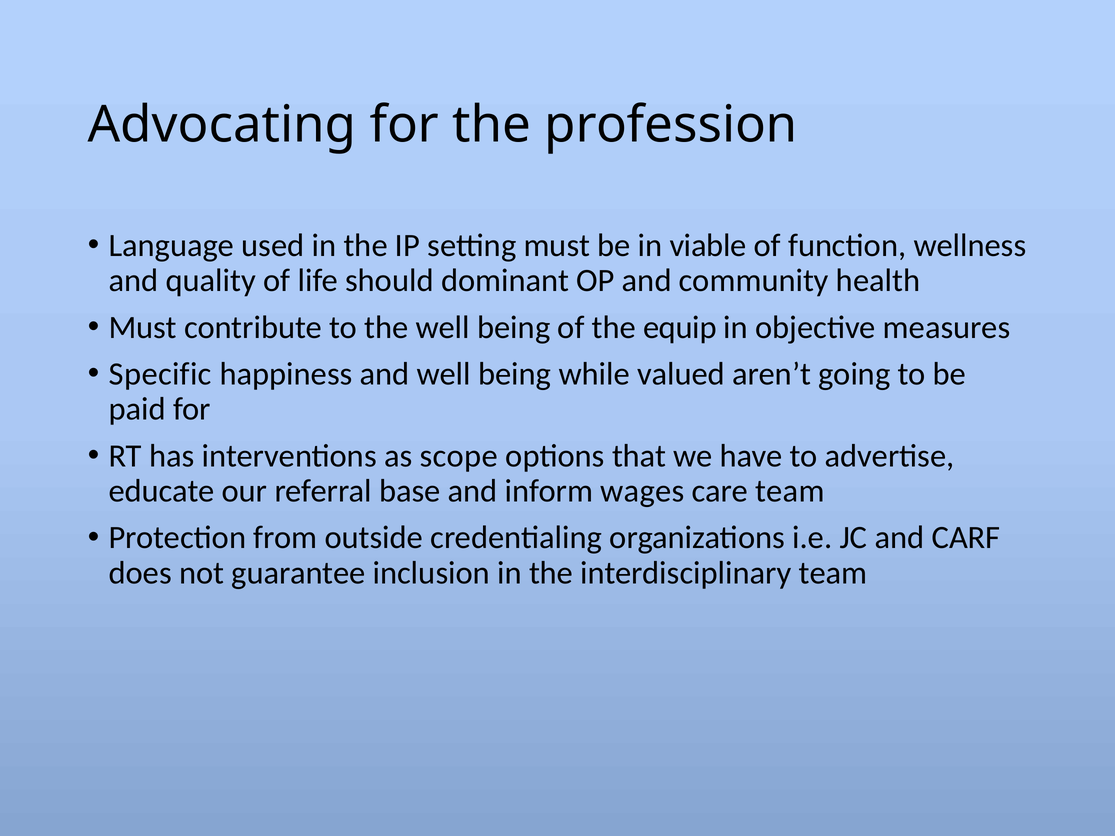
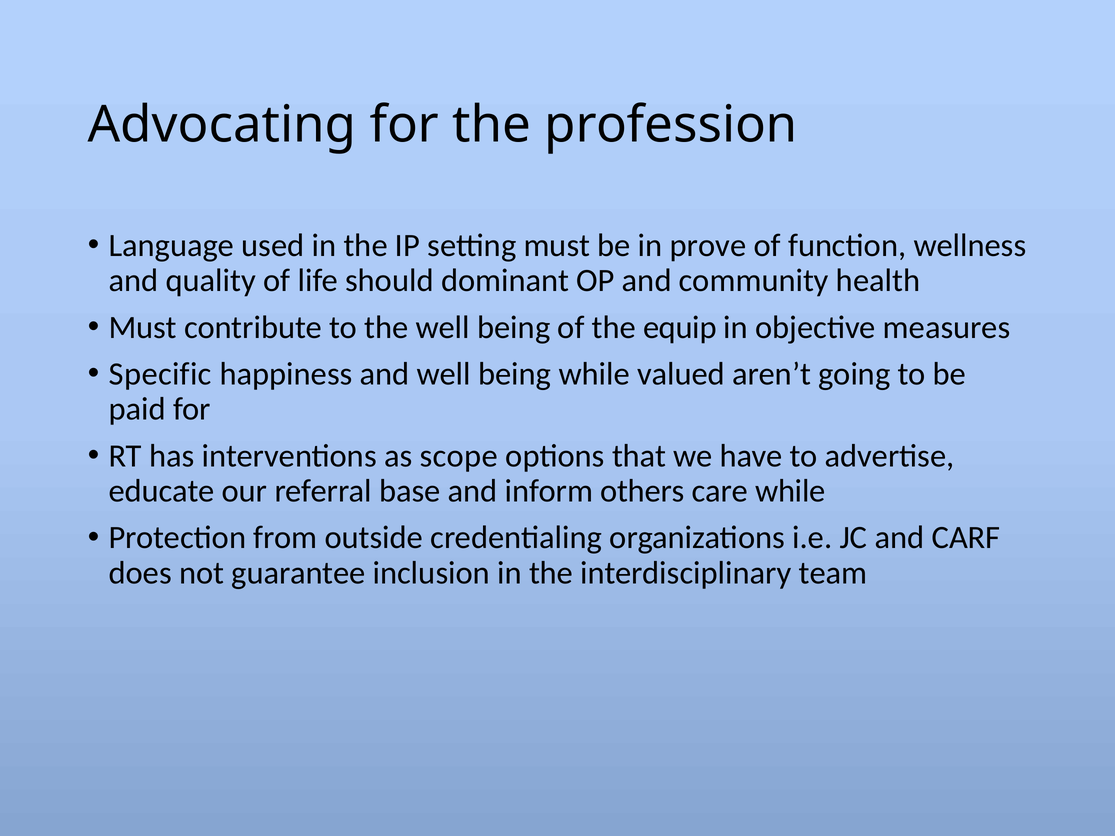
viable: viable -> prove (708, 246)
wages: wages -> others (642, 491)
care team: team -> while (790, 491)
